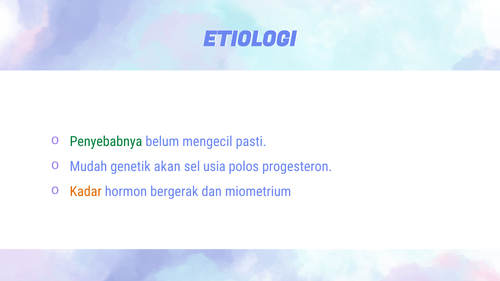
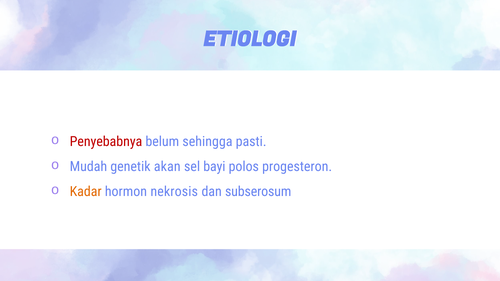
Penyebabnya colour: green -> red (106, 142)
mengecil: mengecil -> sehingga (207, 142)
usia: usia -> bayi (214, 167)
bergerak: bergerak -> nekrosis (174, 192)
miometrium: miometrium -> subserosum (258, 192)
